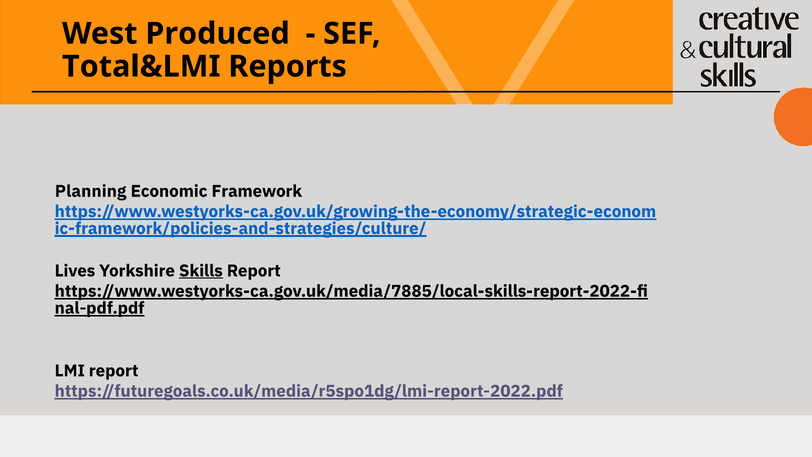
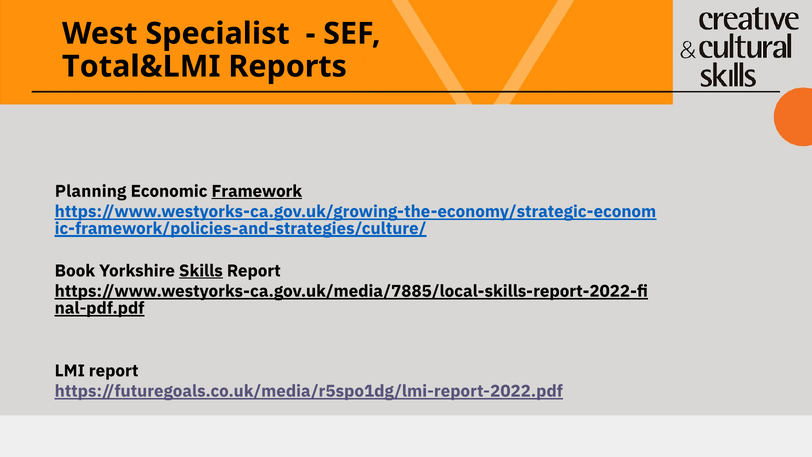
Produced: Produced -> Specialist (218, 34)
Framework underline: none -> present (257, 191)
Lives: Lives -> Book (75, 271)
